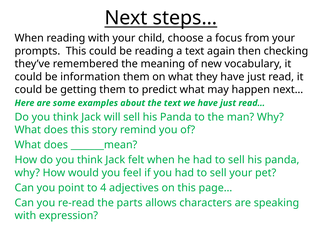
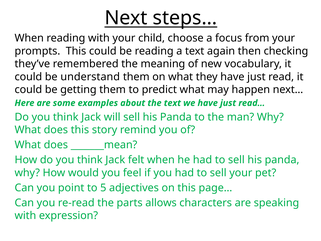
information: information -> understand (90, 77)
4: 4 -> 5 (103, 188)
